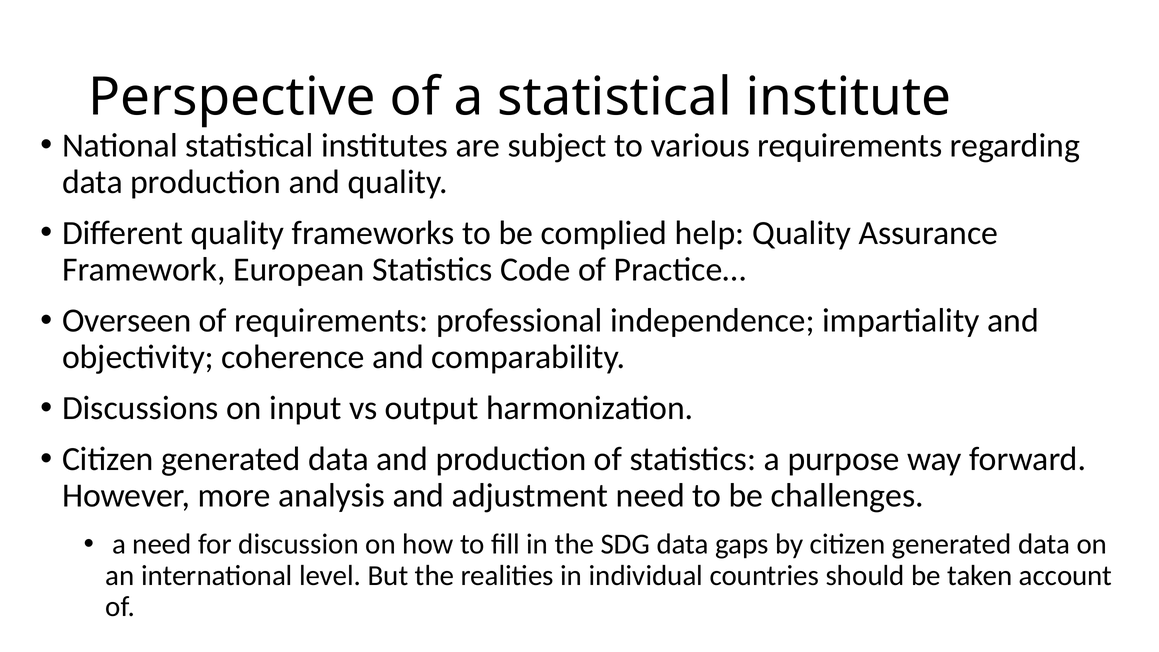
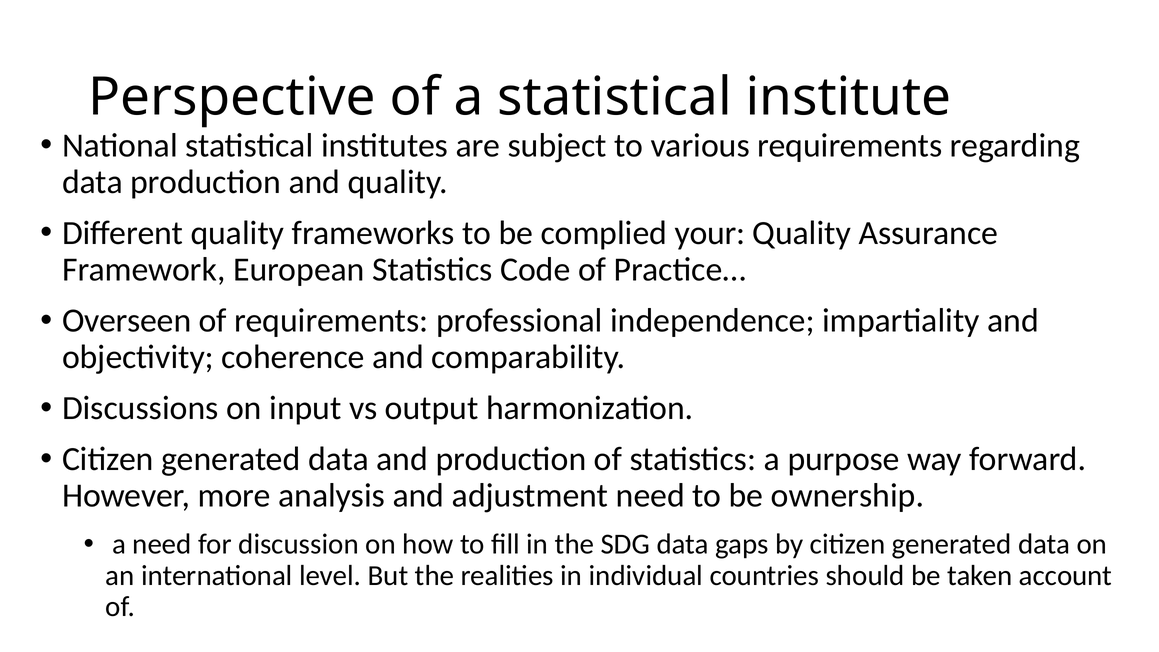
help: help -> your (710, 233)
challenges: challenges -> ownership (847, 496)
